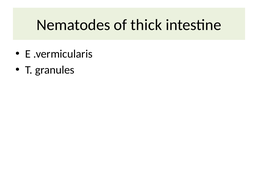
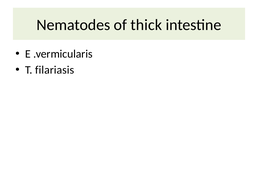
granules: granules -> filariasis (55, 70)
